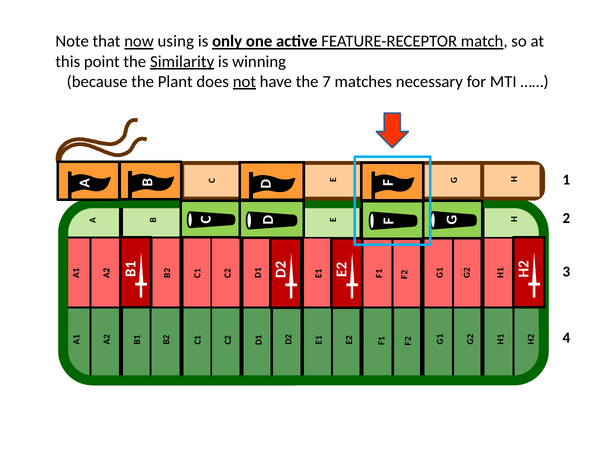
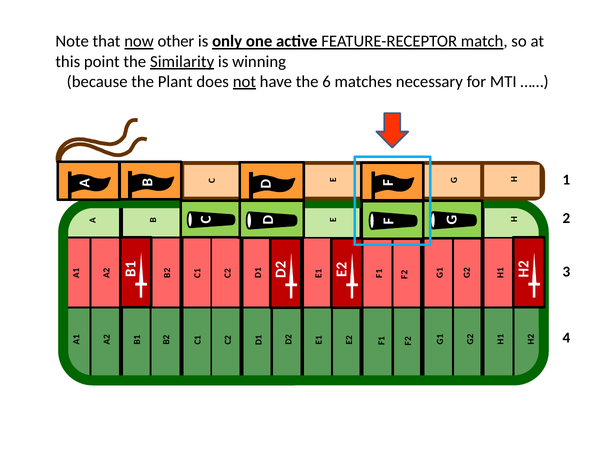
using: using -> other (176, 41)
7: 7 -> 6 (327, 82)
